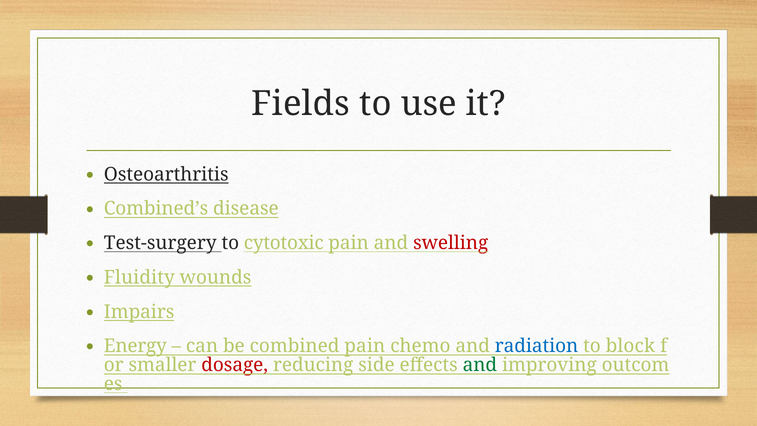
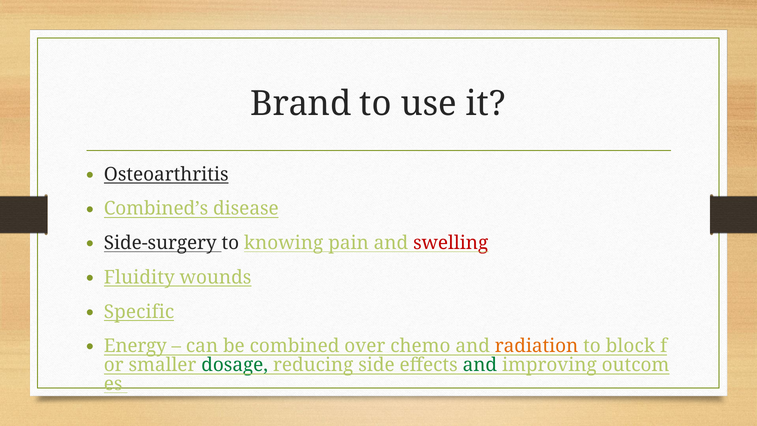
Fields: Fields -> Brand (301, 104)
Test-surgery: Test-surgery -> Side-surgery (160, 243)
cytotoxic: cytotoxic -> knowing (284, 243)
Impairs: Impairs -> Specific (139, 312)
combined pain: pain -> over (365, 346)
radiation colour: blue -> orange (537, 346)
dosage colour: red -> green (235, 365)
